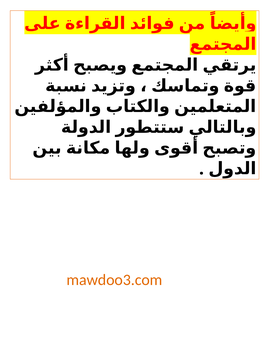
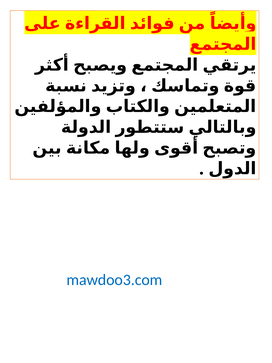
mawdoo3.com colour: orange -> blue (114, 280)
